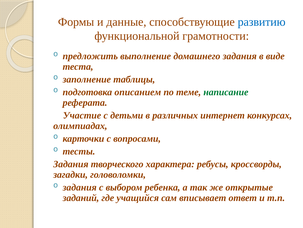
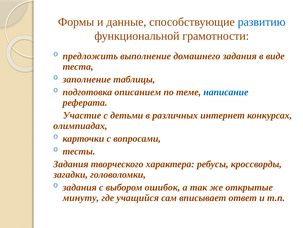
написание colour: green -> blue (226, 92)
ребенка: ребенка -> ошибок (162, 187)
заданий: заданий -> минуту (81, 197)
